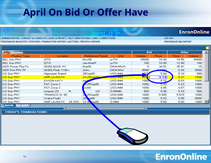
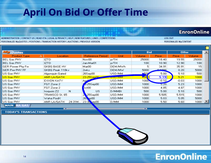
Have: Have -> Time (136, 12)
